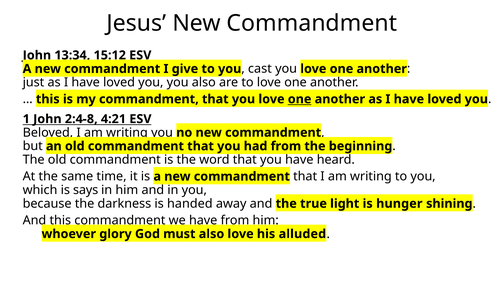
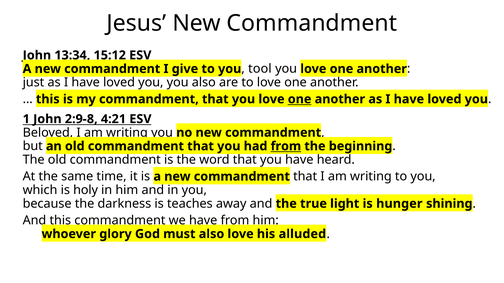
cast: cast -> tool (260, 69)
2:4-8: 2:4-8 -> 2:9-8 (81, 119)
from underline: none -> present (286, 146)
says: says -> holy (86, 190)
handed: handed -> teaches (190, 204)
